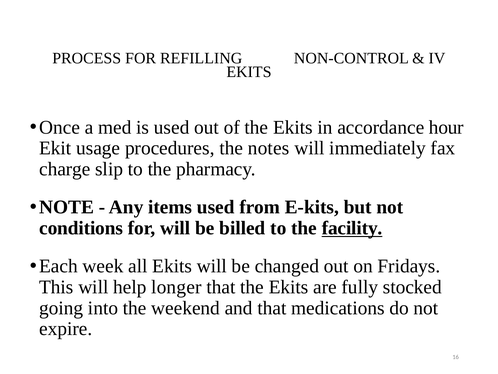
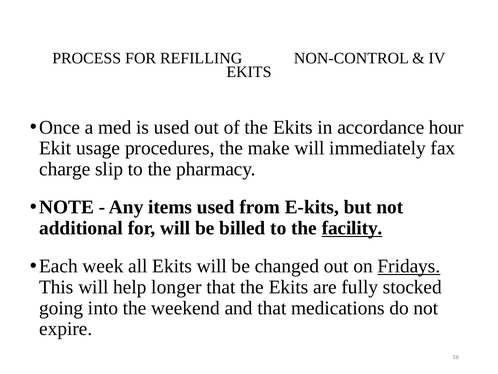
notes: notes -> make (269, 148)
conditions: conditions -> additional (81, 228)
Fridays underline: none -> present (409, 266)
